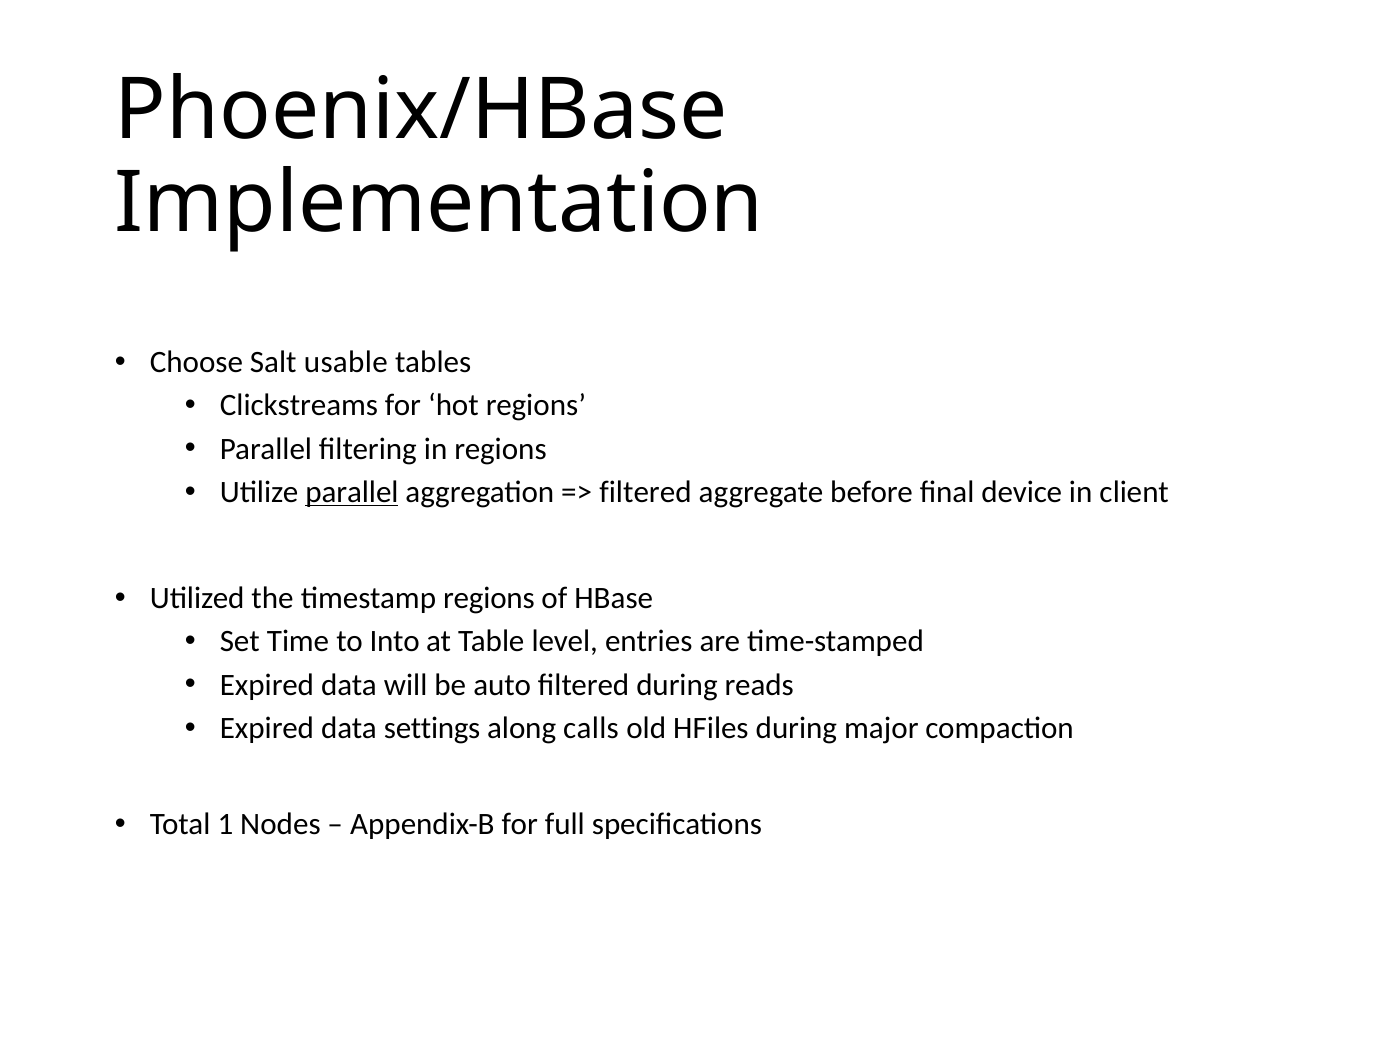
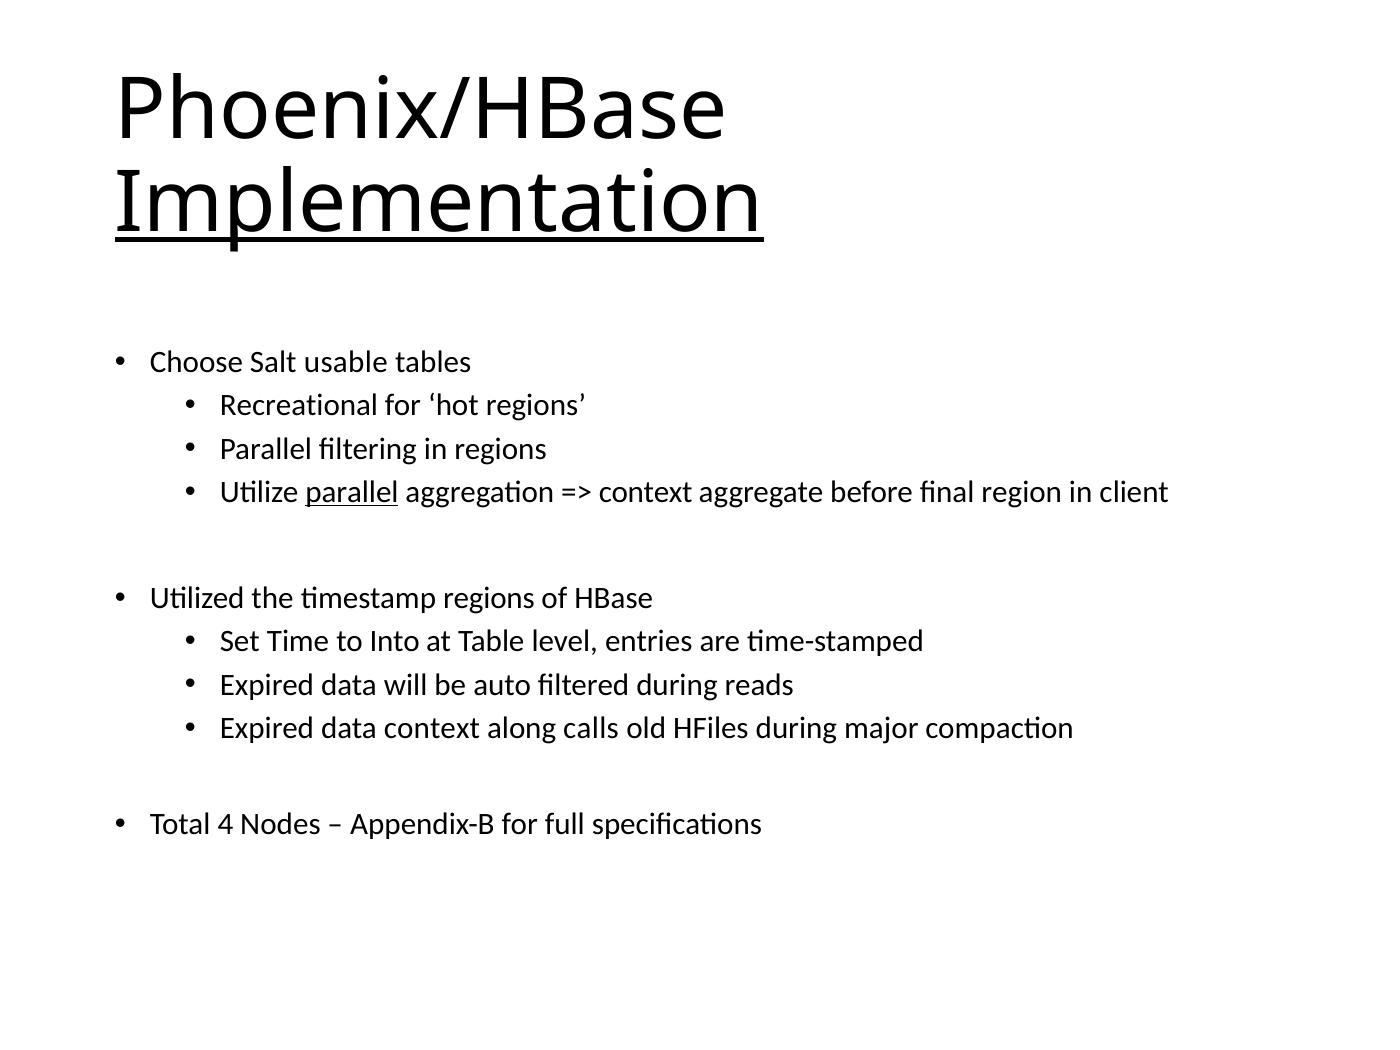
Implementation underline: none -> present (439, 203)
Clickstreams: Clickstreams -> Recreational (299, 406)
filtered: filtered -> context (646, 492)
device: device -> region (1022, 492)
data settings: settings -> context (432, 728)
1: 1 -> 4 (225, 824)
